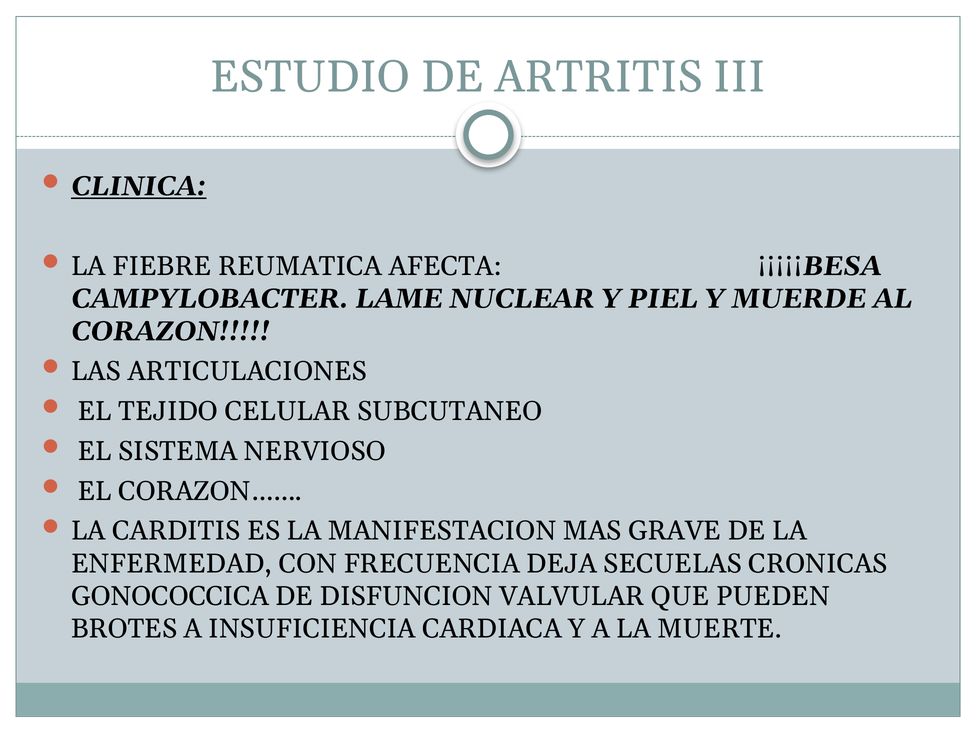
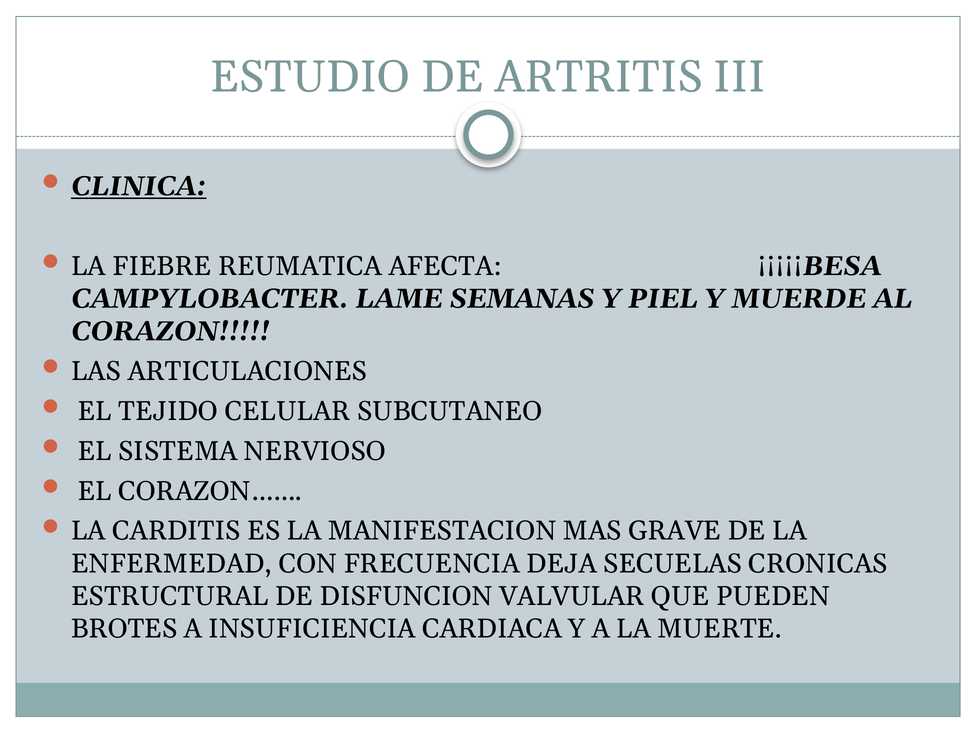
NUCLEAR: NUCLEAR -> SEMANAS (522, 299)
GONOCOCCICA: GONOCOCCICA -> ESTRUCTURAL (170, 596)
